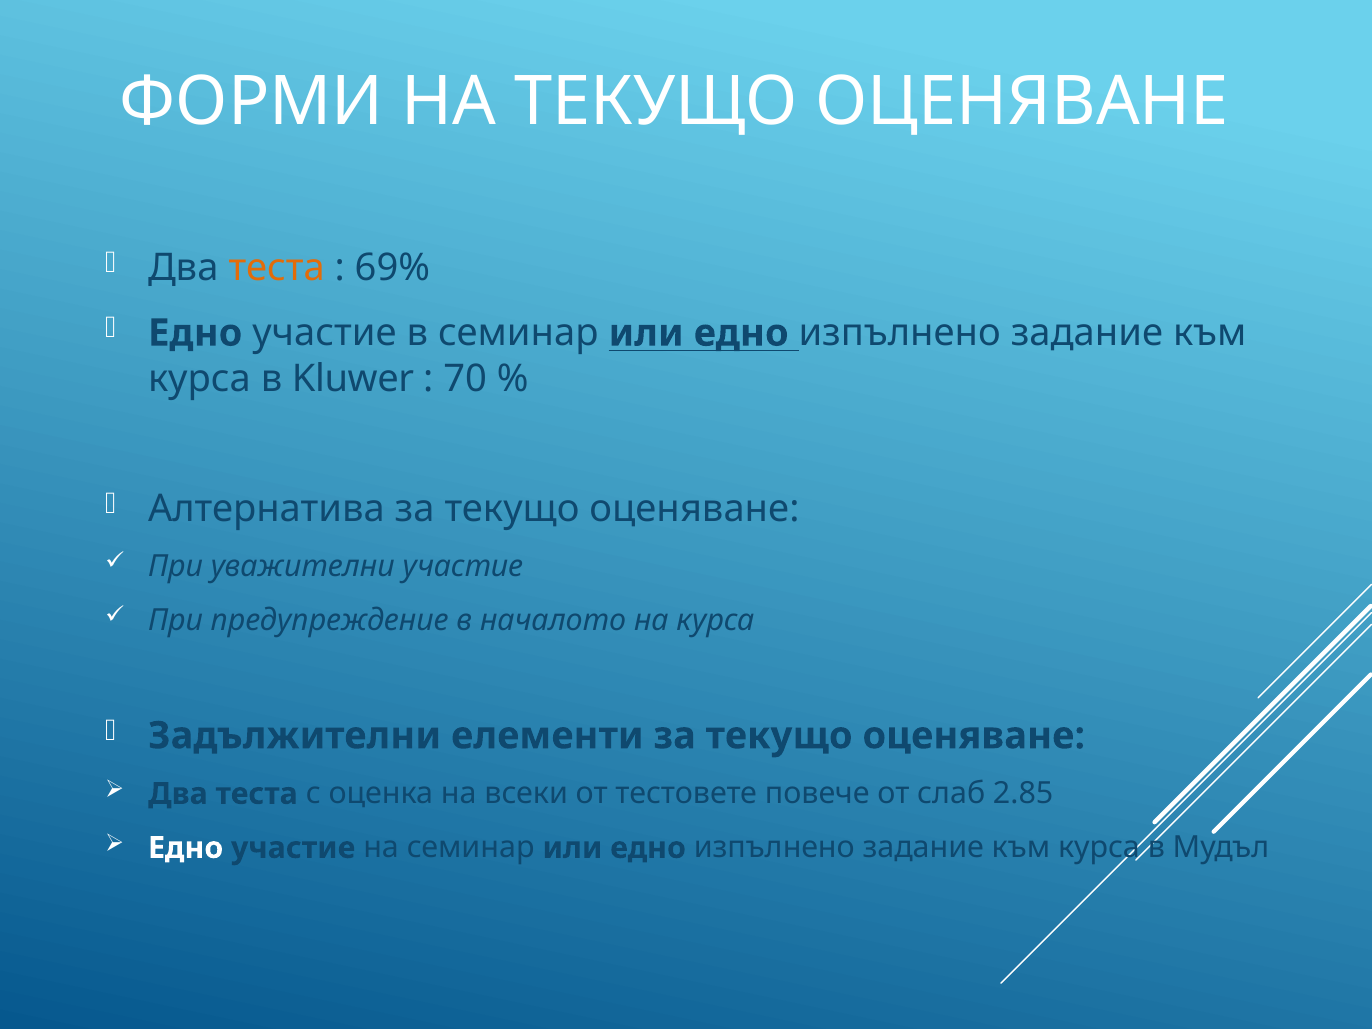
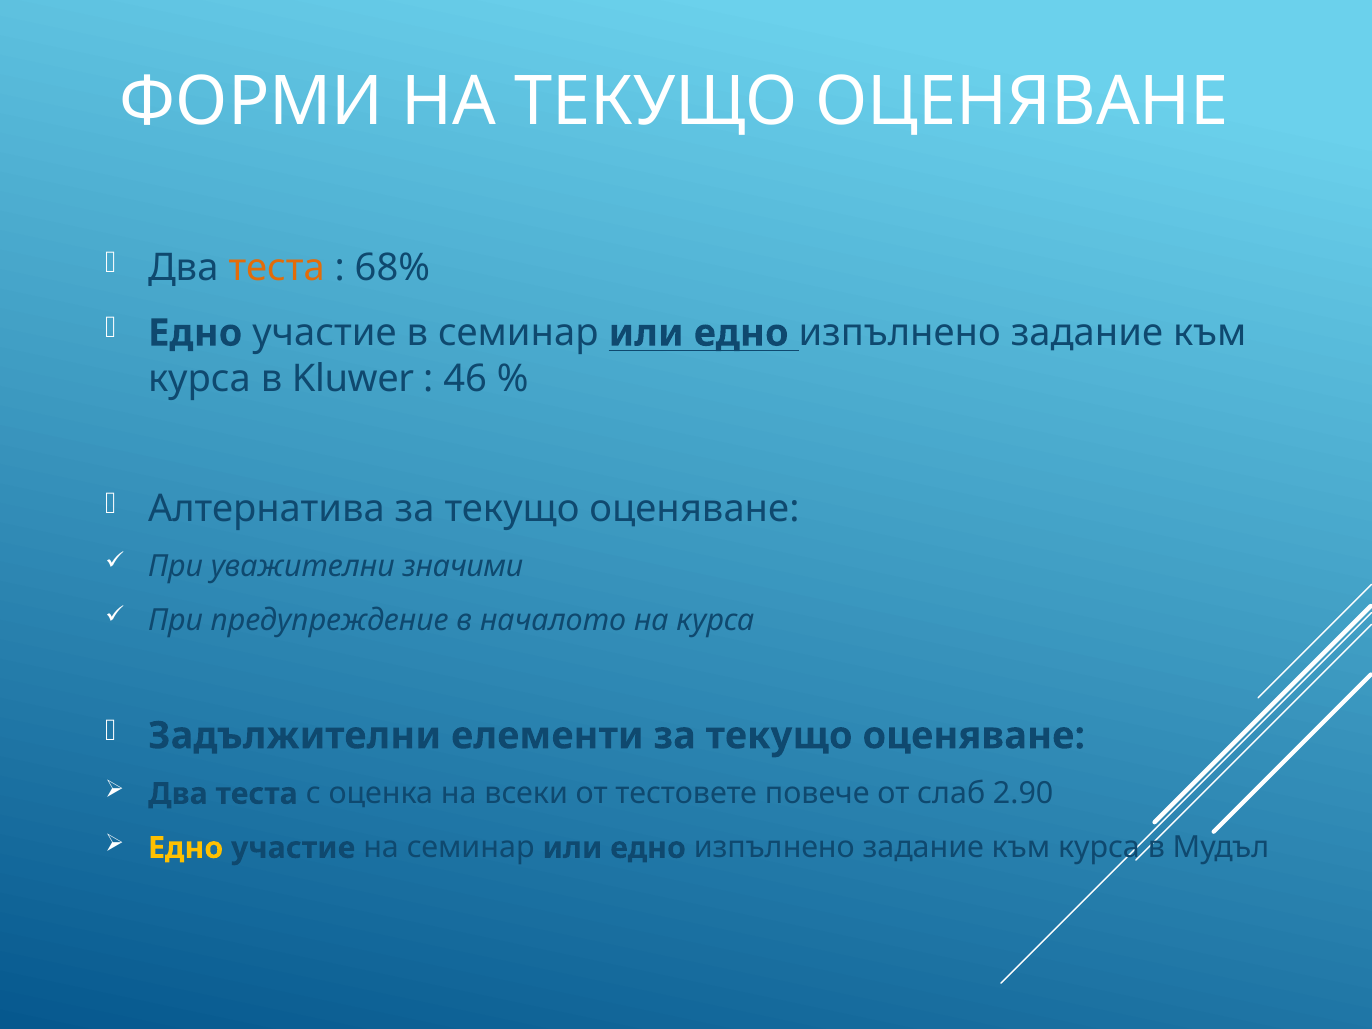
69%: 69% -> 68% (392, 268)
70: 70 -> 46 (465, 379)
уважителни участие: участие -> значими (463, 567)
2.85: 2.85 -> 2.90 (1023, 794)
Едно colour: white -> yellow (186, 848)
